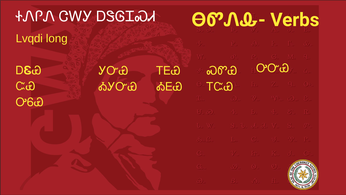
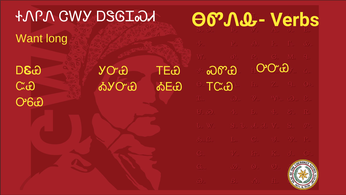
Lvqdi: Lvqdi -> Want (29, 39)
